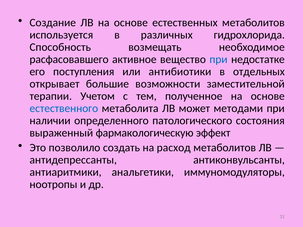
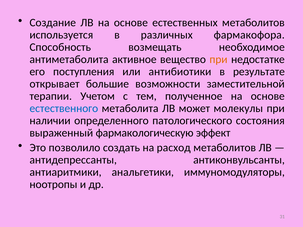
гидрохлорида: гидрохлорида -> фармакофора (249, 35)
расфасовавшего: расфасовавшего -> антиметаболита (69, 59)
при colour: blue -> orange (219, 59)
отдельных: отдельных -> результате (259, 72)
методами: методами -> молекулы (238, 109)
